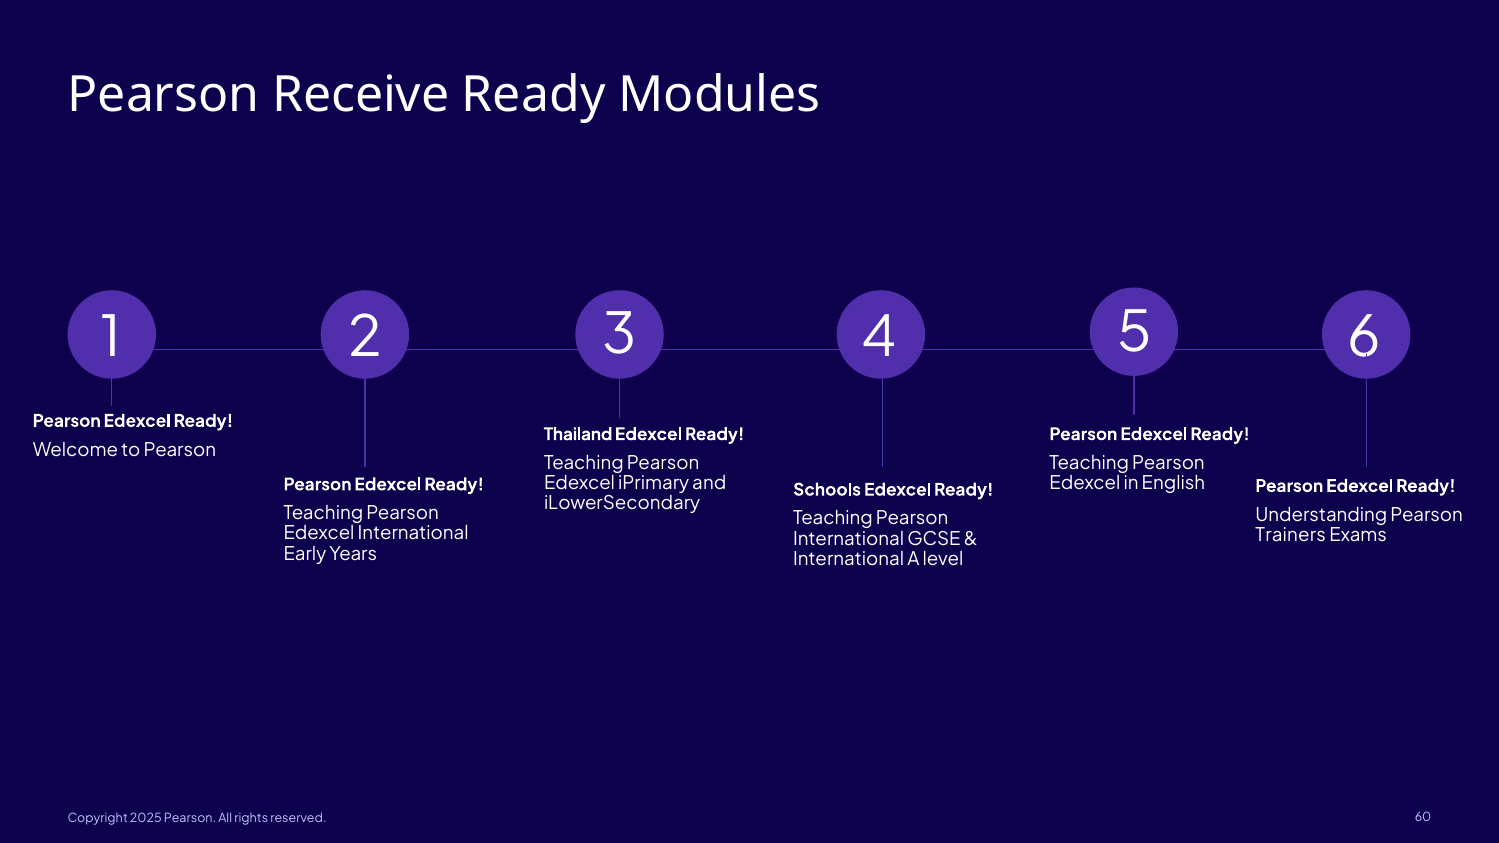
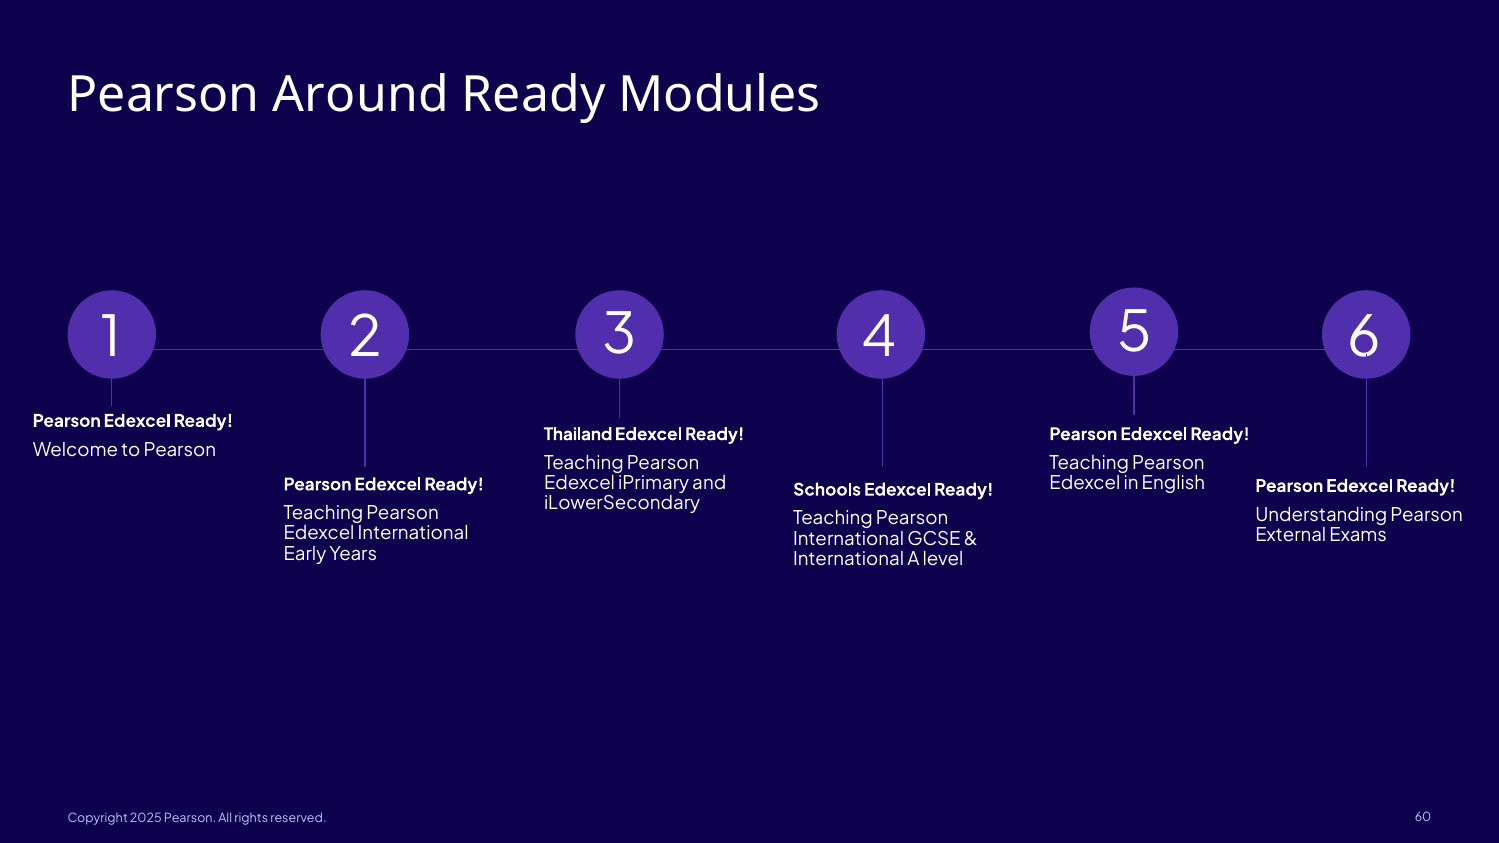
Receive: Receive -> Around (361, 95)
Trainers: Trainers -> External (1291, 535)
